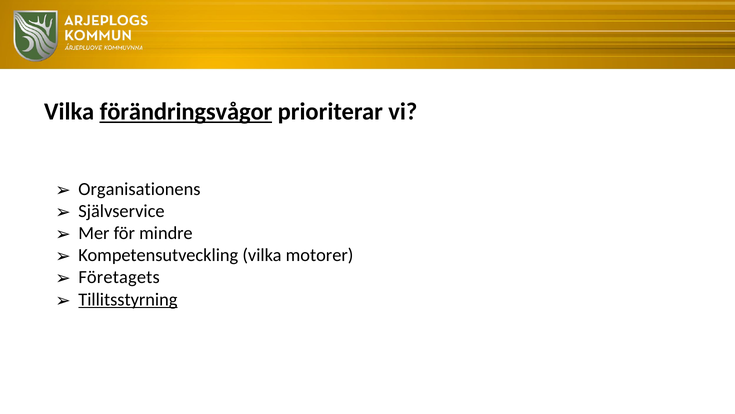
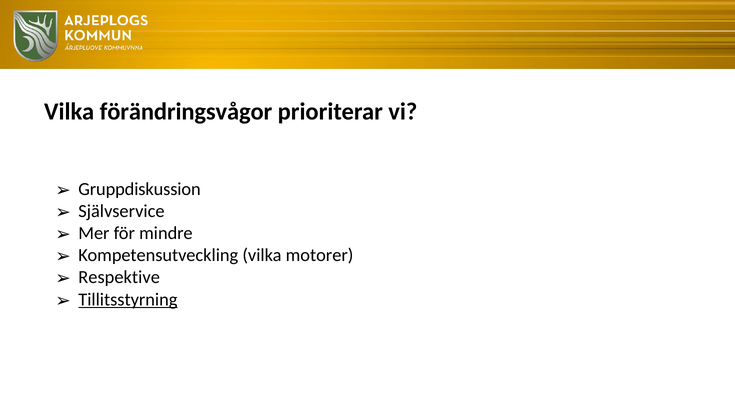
förändringsvågor underline: present -> none (186, 111)
Organisationens: Organisationens -> Gruppdiskussion (140, 189)
Företagets: Företagets -> Respektive (119, 277)
